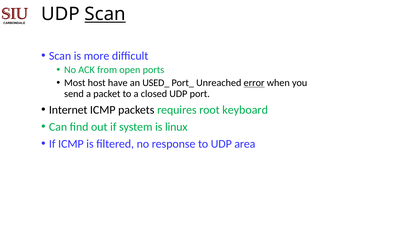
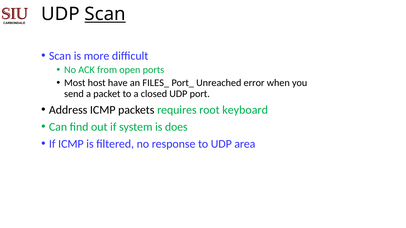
USED_: USED_ -> FILES_ (156, 83)
error underline: present -> none (254, 83)
Internet: Internet -> Address (68, 110)
linux: linux -> does (176, 127)
